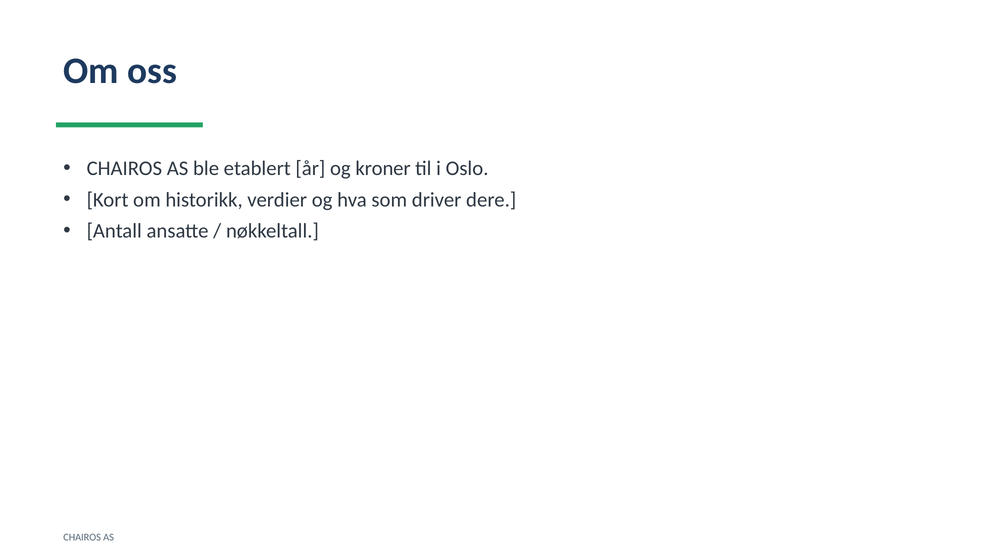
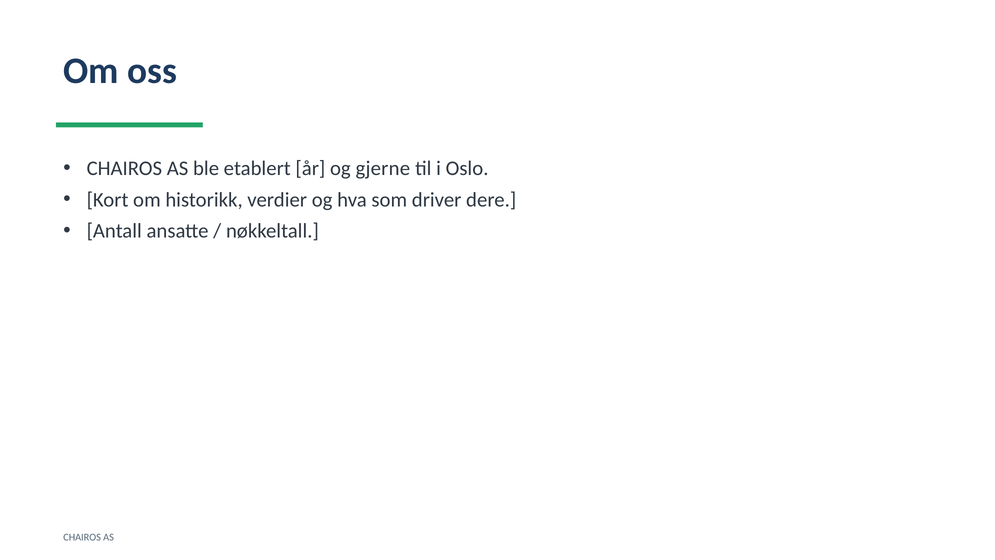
kroner: kroner -> gjerne (383, 169)
